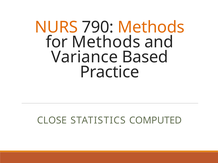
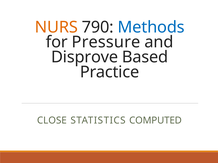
Methods colour: orange -> blue (151, 27)
for Methods: Methods -> Pressure (106, 42)
Variance: Variance -> Disprove (85, 57)
